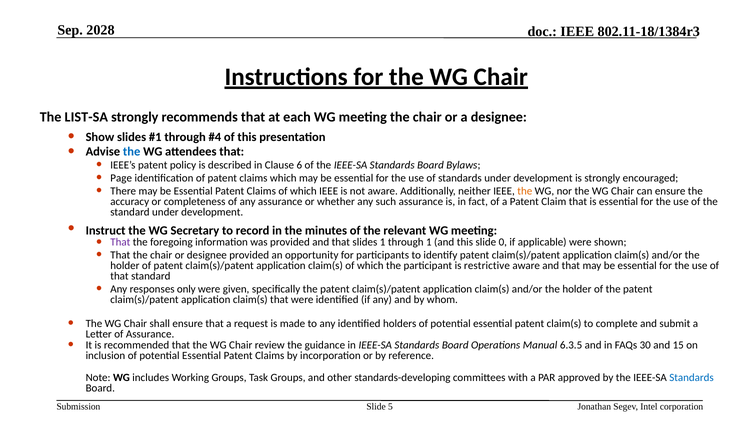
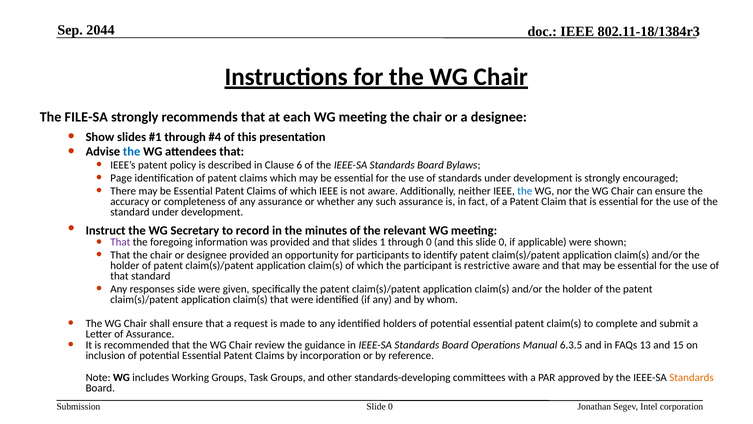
2028: 2028 -> 2044 (100, 30)
LIST-SA: LIST-SA -> FILE-SA (86, 117)
the colour: orange -> blue (525, 191)
through 1: 1 -> 0 (429, 242)
only: only -> side (186, 289)
30: 30 -> 13 (645, 345)
Standards colour: blue -> orange (691, 377)
5: 5 -> 0 (390, 406)
